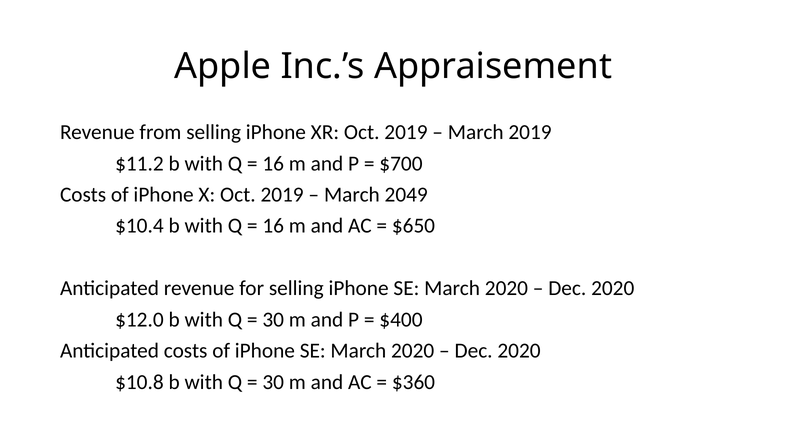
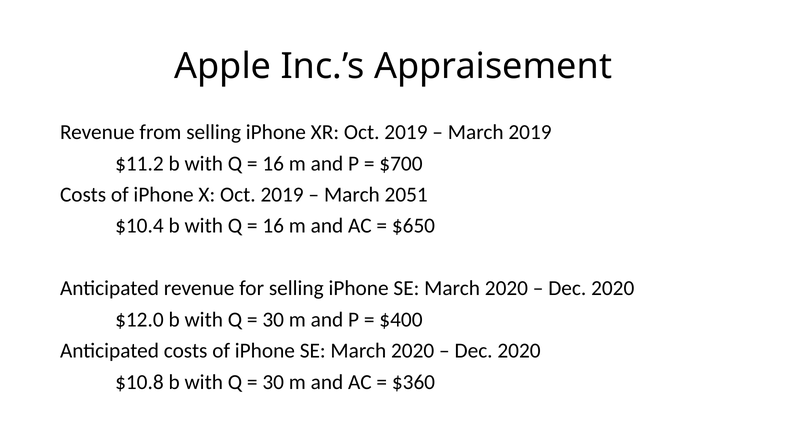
2049: 2049 -> 2051 (406, 195)
